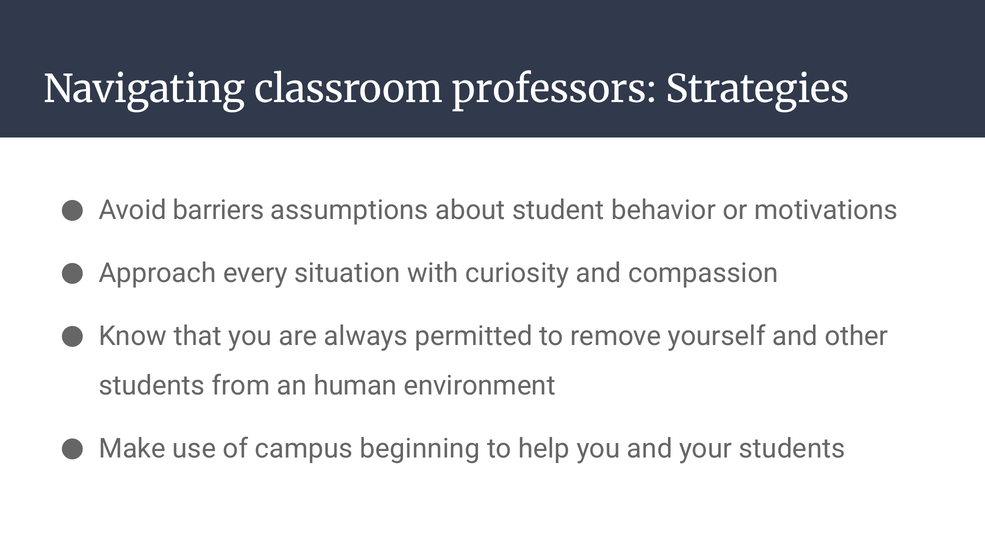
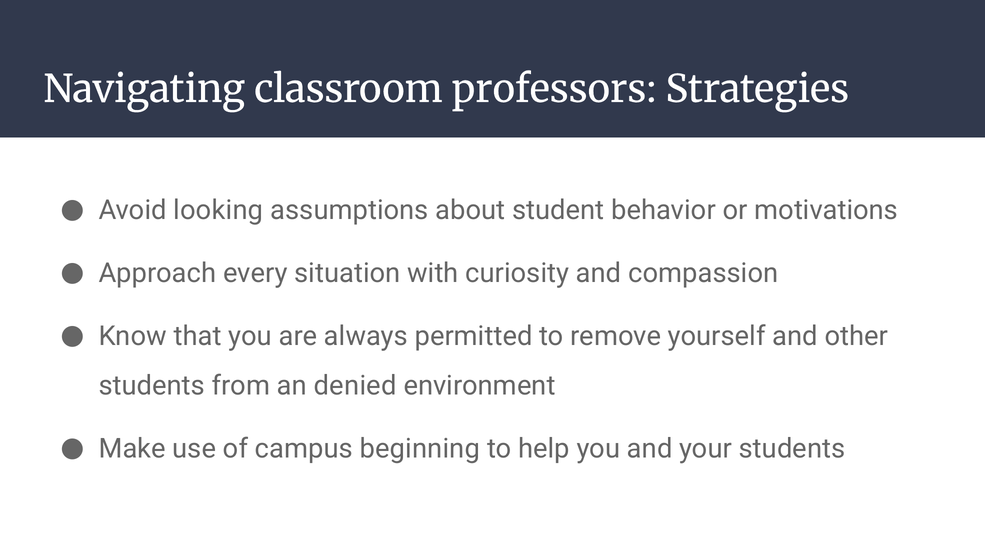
barriers: barriers -> looking (218, 210)
human: human -> denied (355, 386)
